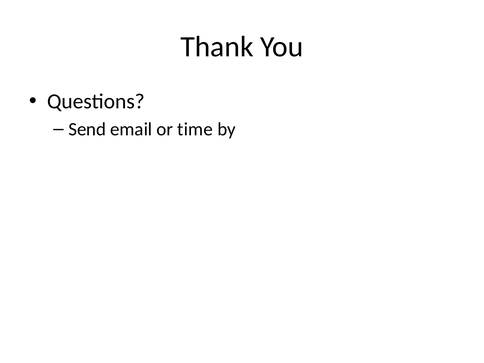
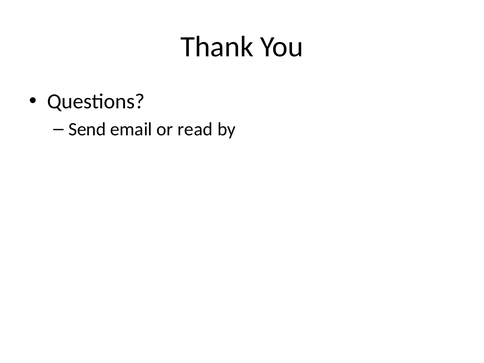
time: time -> read (195, 129)
